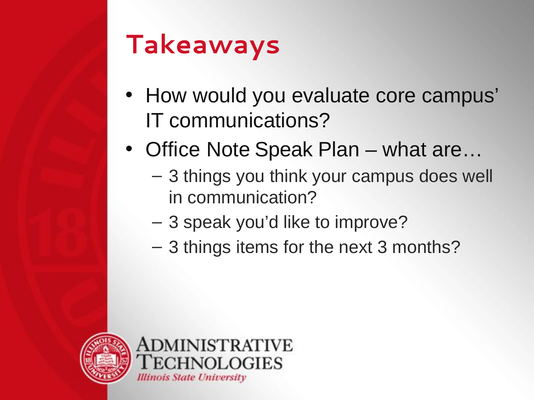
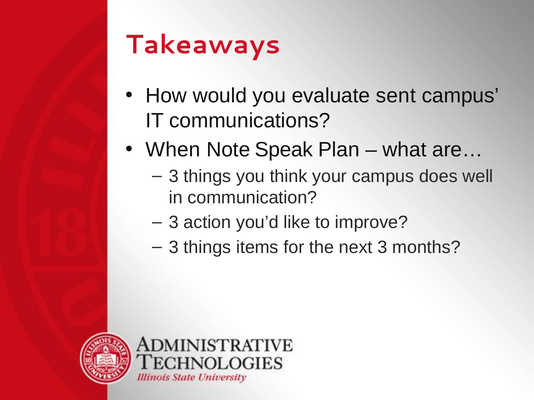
core: core -> sent (396, 96)
Office: Office -> When (173, 150)
3 speak: speak -> action (207, 223)
